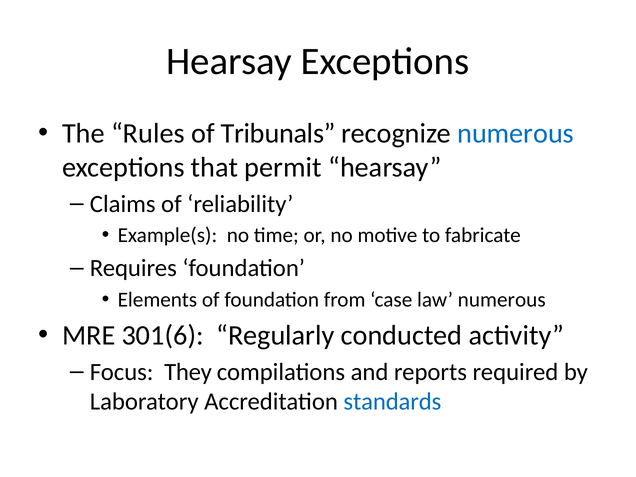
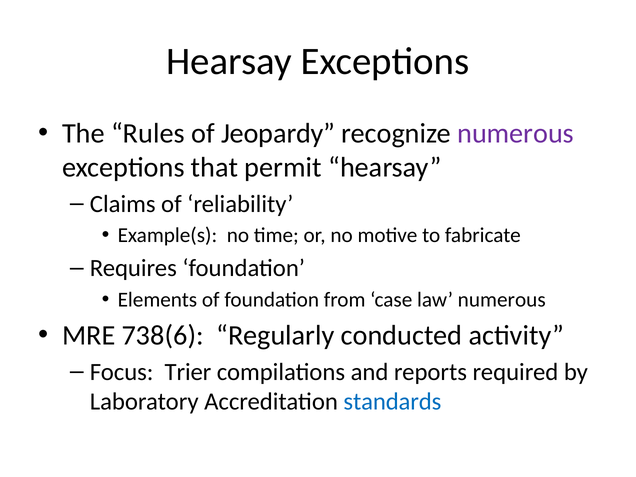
Tribunals: Tribunals -> Jeopardy (278, 133)
numerous colour: blue -> purple (516, 133)
301(6: 301(6 -> 738(6 (163, 336)
They: They -> Trier (188, 372)
